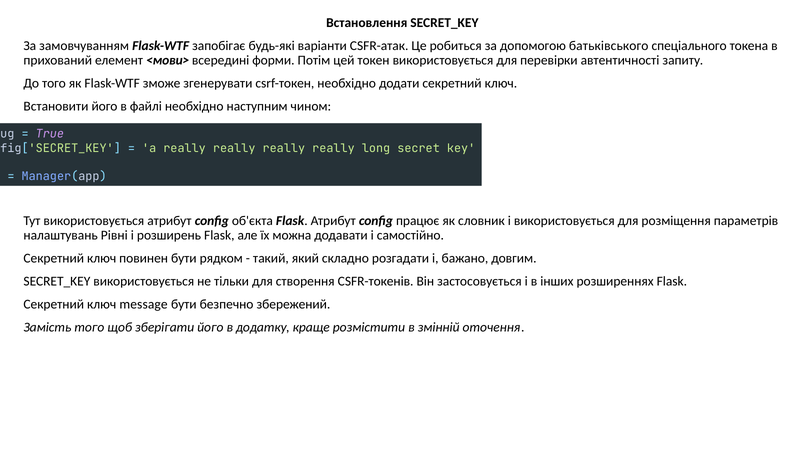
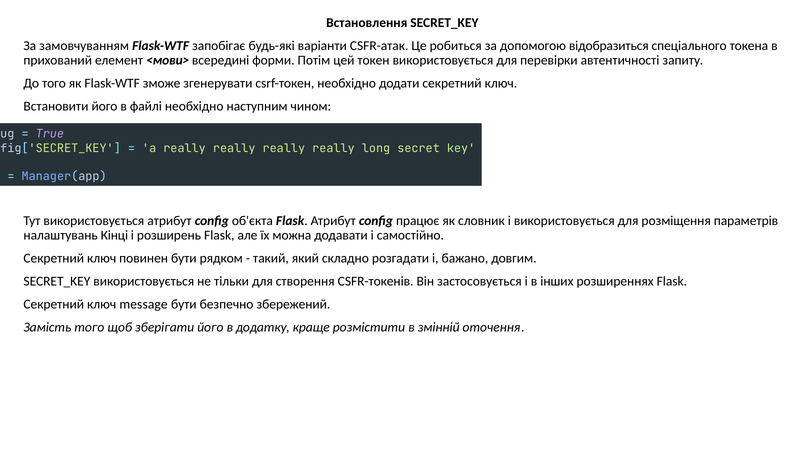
батьківського: батьківського -> відобразиться (609, 46)
Рівні: Рівні -> Кінці (114, 236)
